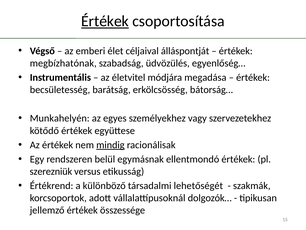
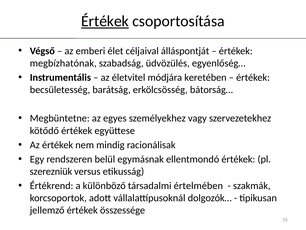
megadása: megadása -> keretében (205, 77)
Munkahelyén: Munkahelyén -> Megbüntetne (60, 118)
mindig underline: present -> none (110, 145)
lehetőségét: lehetőségét -> értelmében (198, 185)
